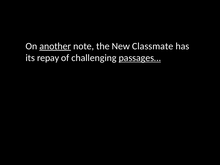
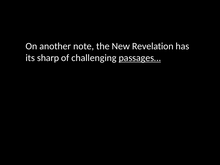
another underline: present -> none (55, 46)
Classmate: Classmate -> Revelation (153, 46)
repay: repay -> sharp (48, 58)
